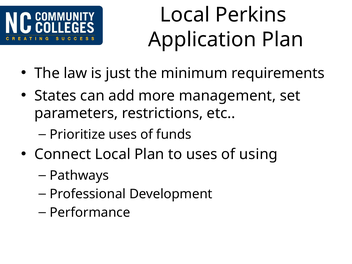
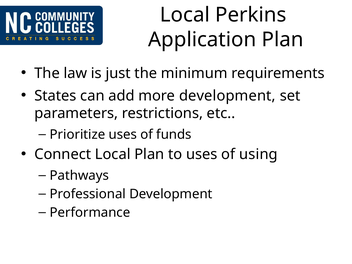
more management: management -> development (227, 96)
